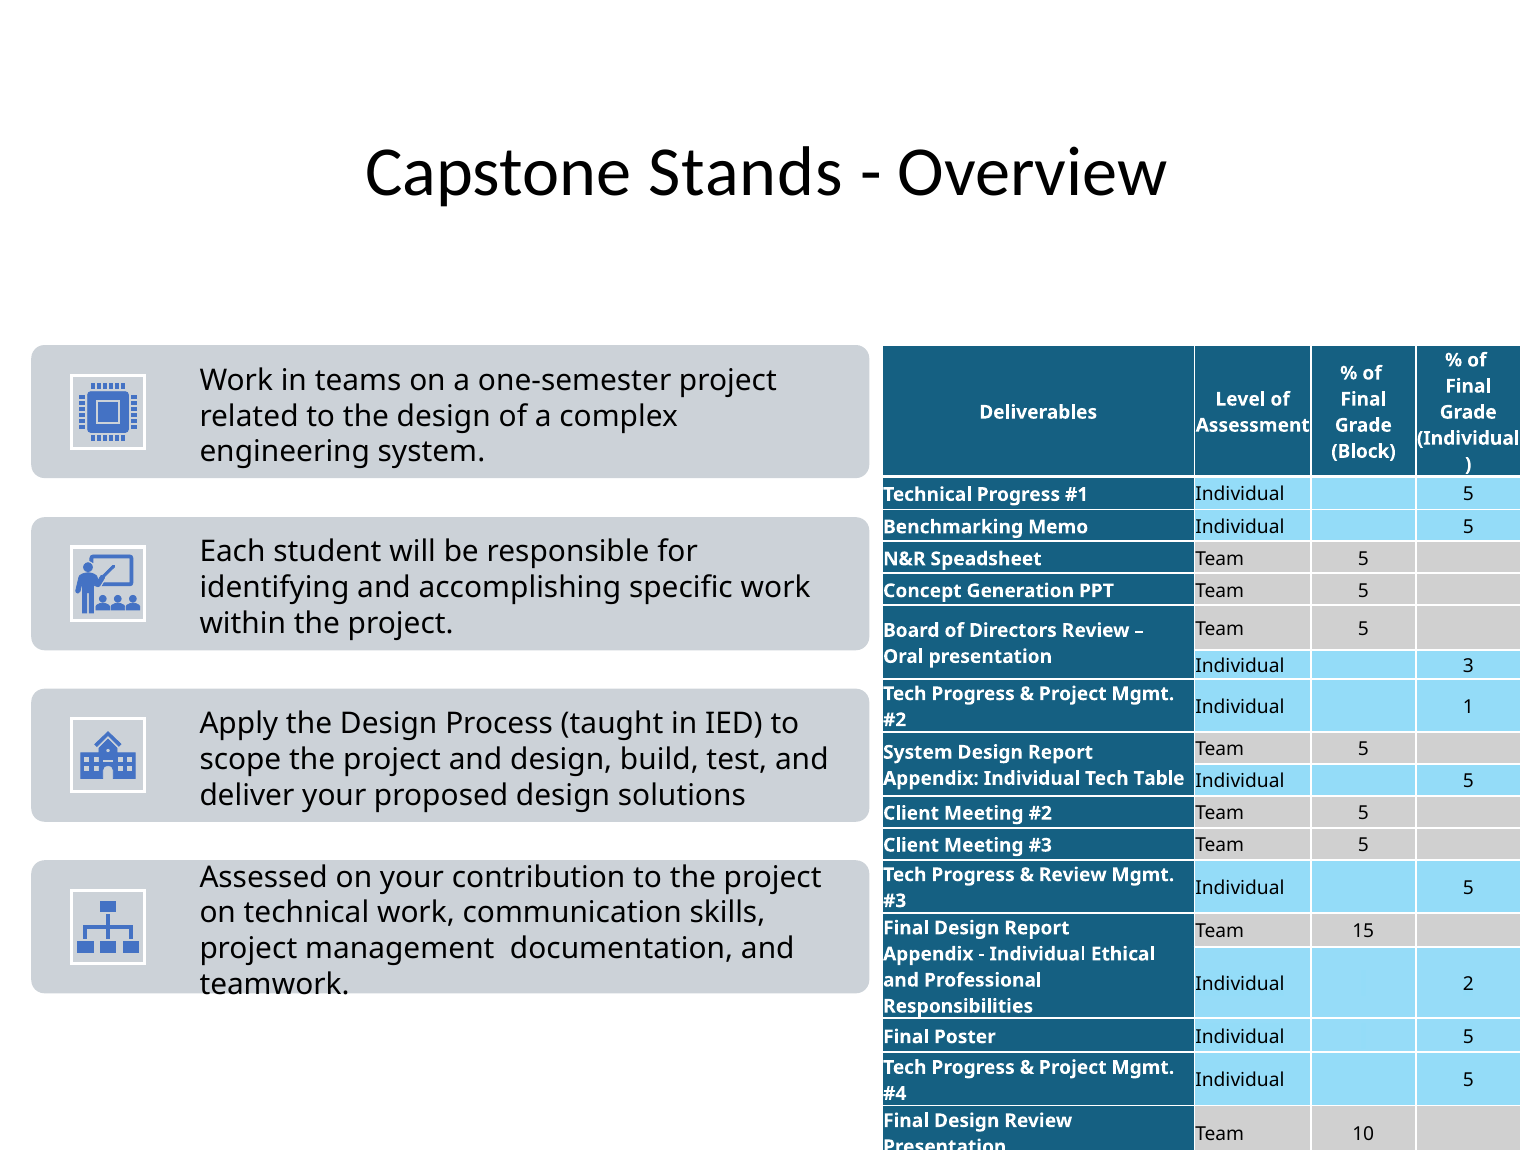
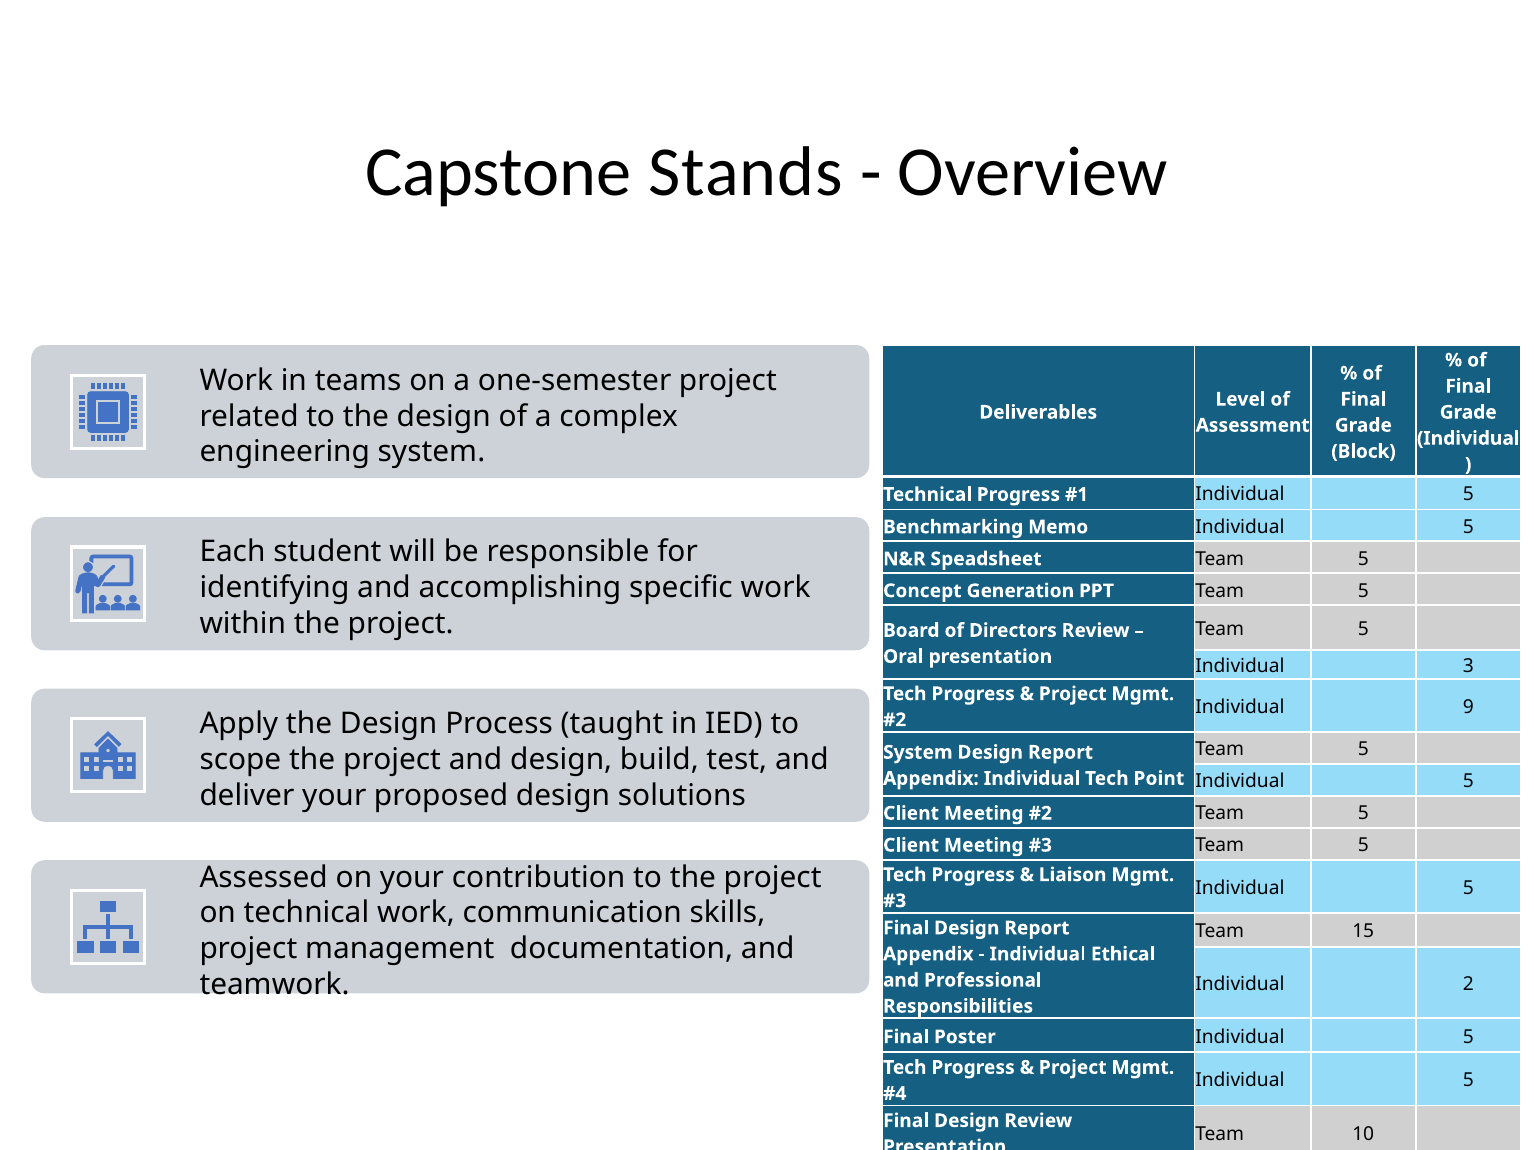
1: 1 -> 9 (1468, 707)
Table: Table -> Point (1159, 779)
Review: Review -> Liaison (1073, 875)
